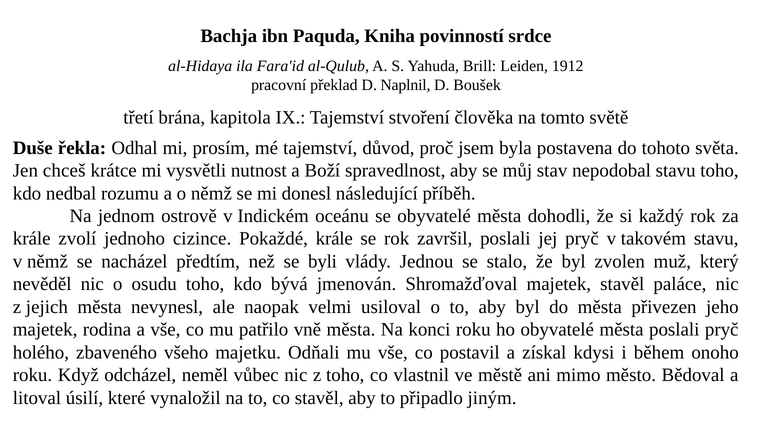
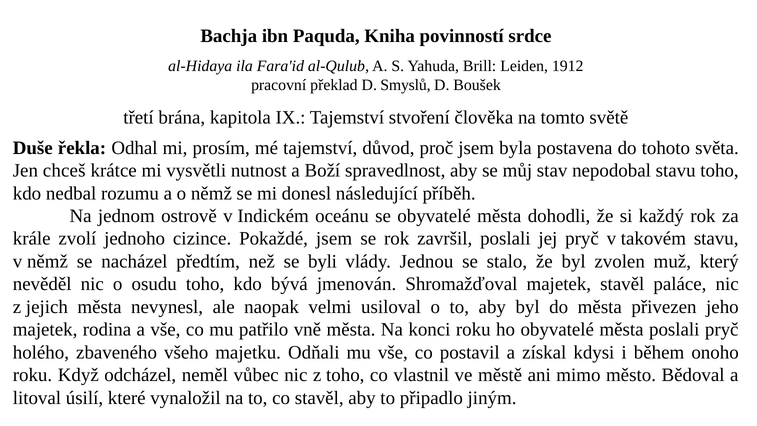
Naplnil: Naplnil -> Smyslů (405, 85)
Pokaždé krále: krále -> jsem (334, 239)
